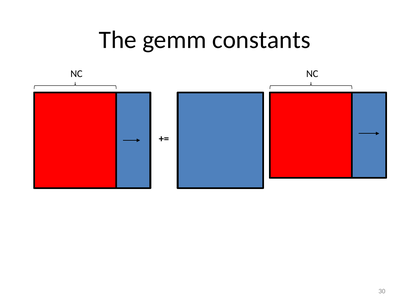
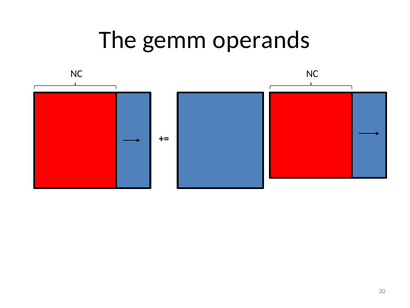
constants: constants -> operands (261, 40)
